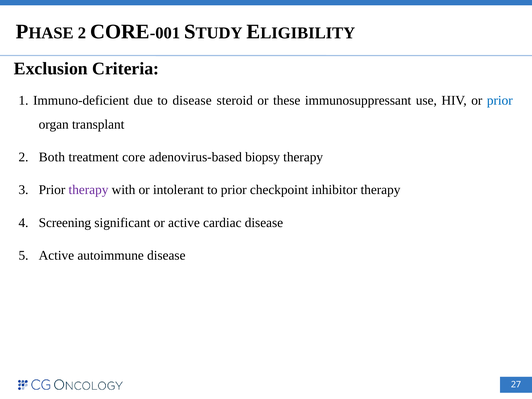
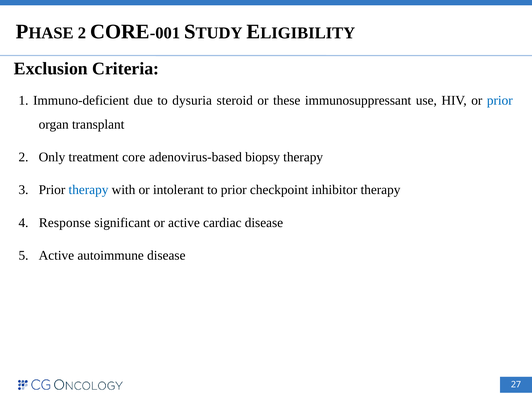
to disease: disease -> dysuria (192, 100)
Both: Both -> Only (52, 157)
therapy colour: purple -> blue (88, 190)
Screening: Screening -> Response (65, 223)
